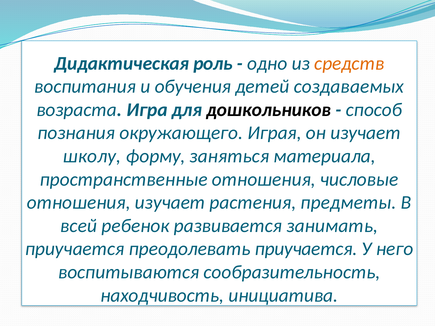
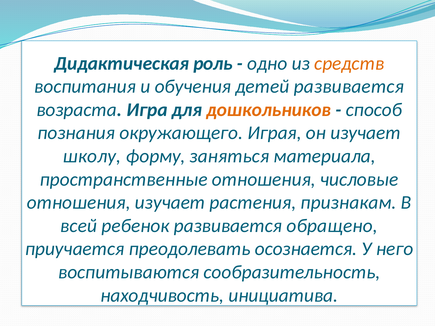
детей создаваемых: создаваемых -> развивается (349, 87)
дошкольников colour: black -> orange (269, 110)
предметы: предметы -> признакам (349, 203)
занимать: занимать -> обращено (332, 226)
преодолевать приучается: приучается -> осознается (306, 249)
